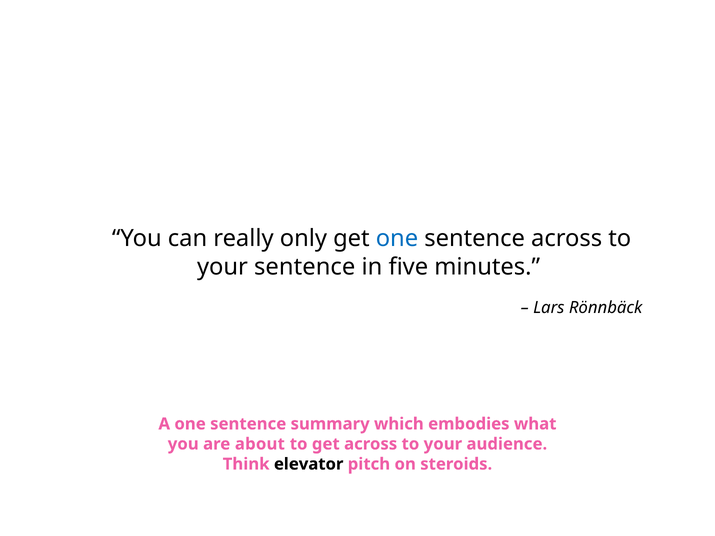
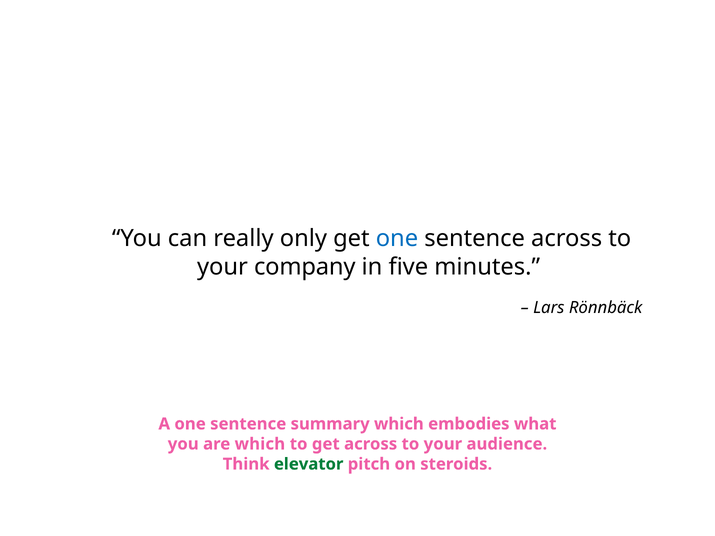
your sentence: sentence -> company (305, 267)
are about: about -> which (260, 444)
elevator colour: black -> green (309, 464)
